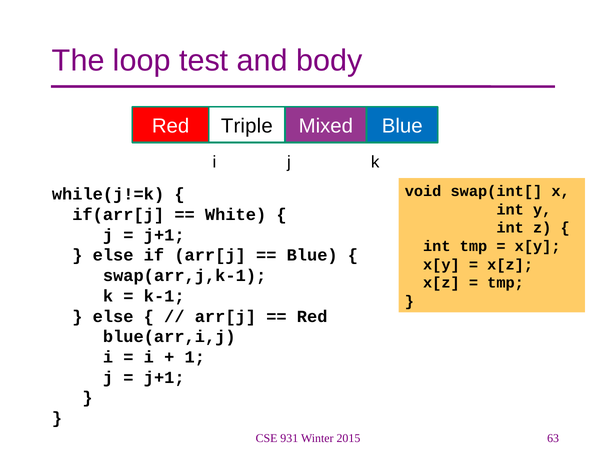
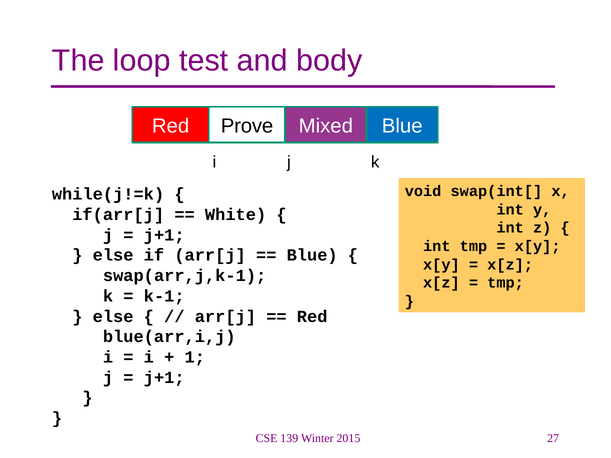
Triple: Triple -> Prove (247, 126)
931: 931 -> 139 (289, 439)
63: 63 -> 27 (553, 439)
